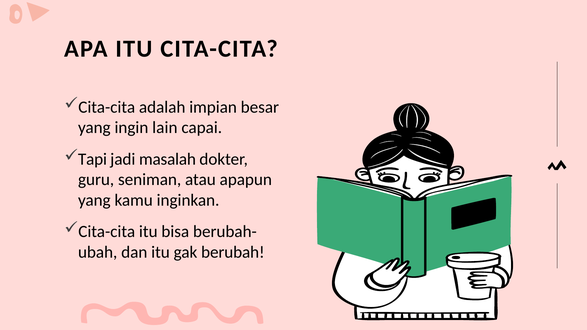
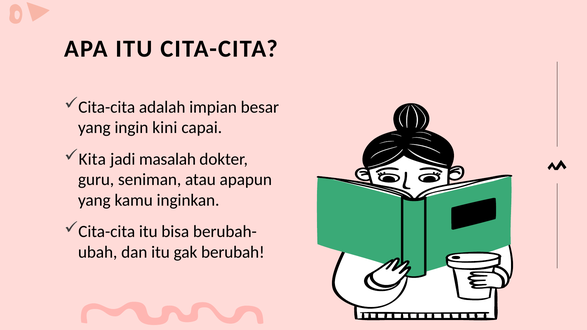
lain: lain -> kini (165, 128)
Tapi: Tapi -> Kita (92, 159)
